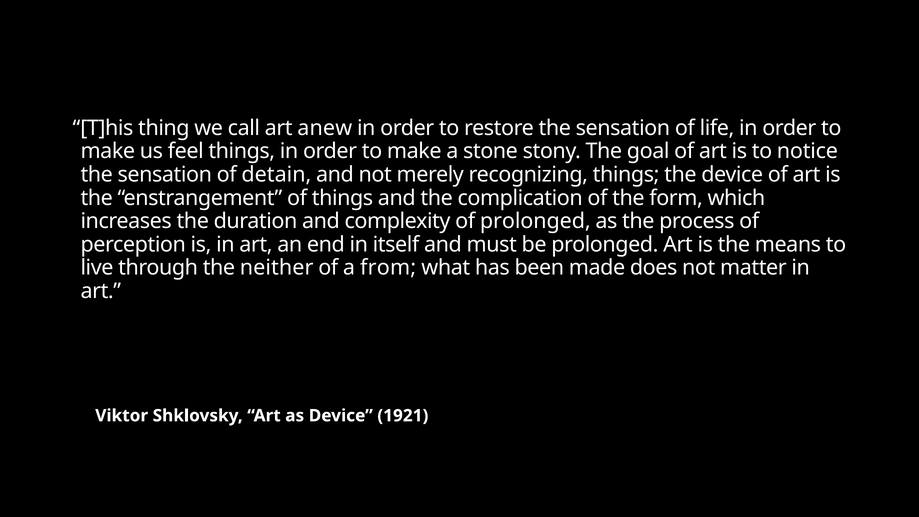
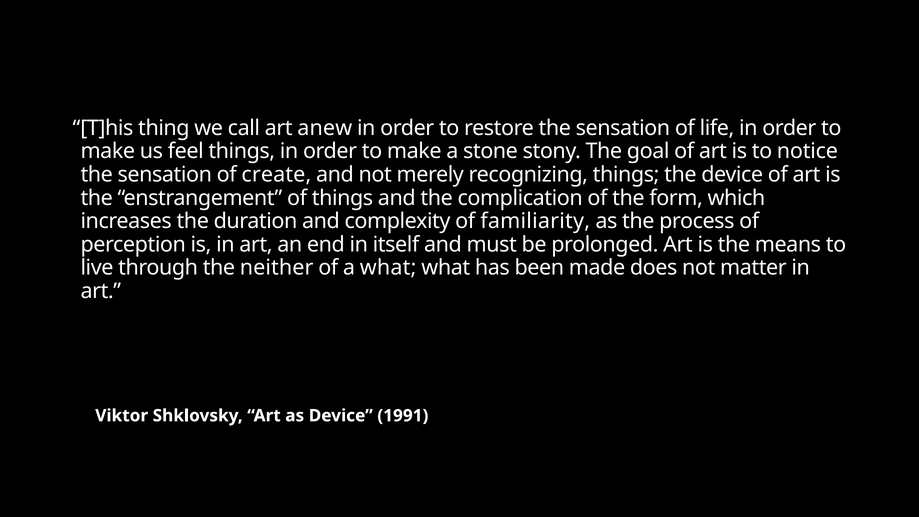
detain: detain -> create (276, 175)
of prolonged: prolonged -> familiarity (535, 221)
a from: from -> what (388, 268)
1921: 1921 -> 1991 (403, 416)
